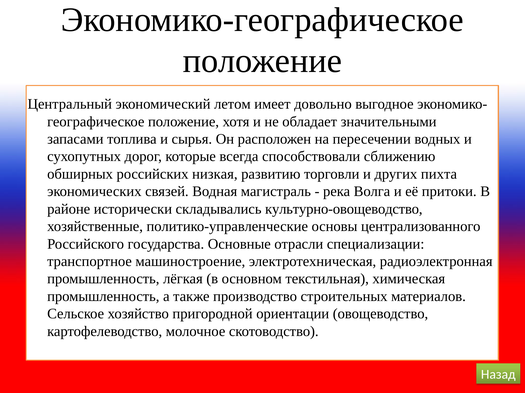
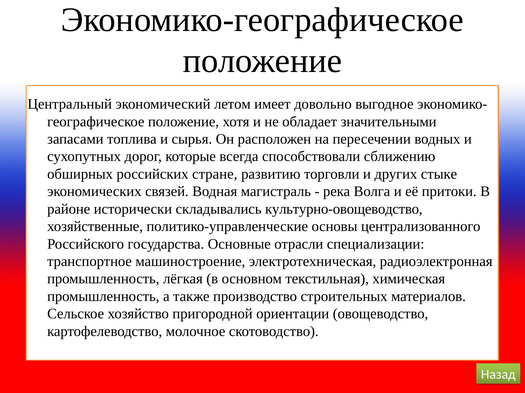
низкая: низкая -> стране (215, 174)
пихта: пихта -> стыке (439, 174)
